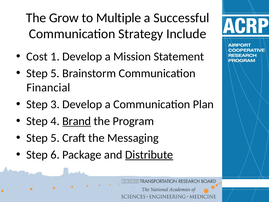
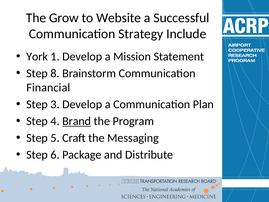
Multiple: Multiple -> Website (119, 18)
Cost: Cost -> York (37, 56)
5: 5 -> 8 (55, 73)
Distribute underline: present -> none (149, 154)
